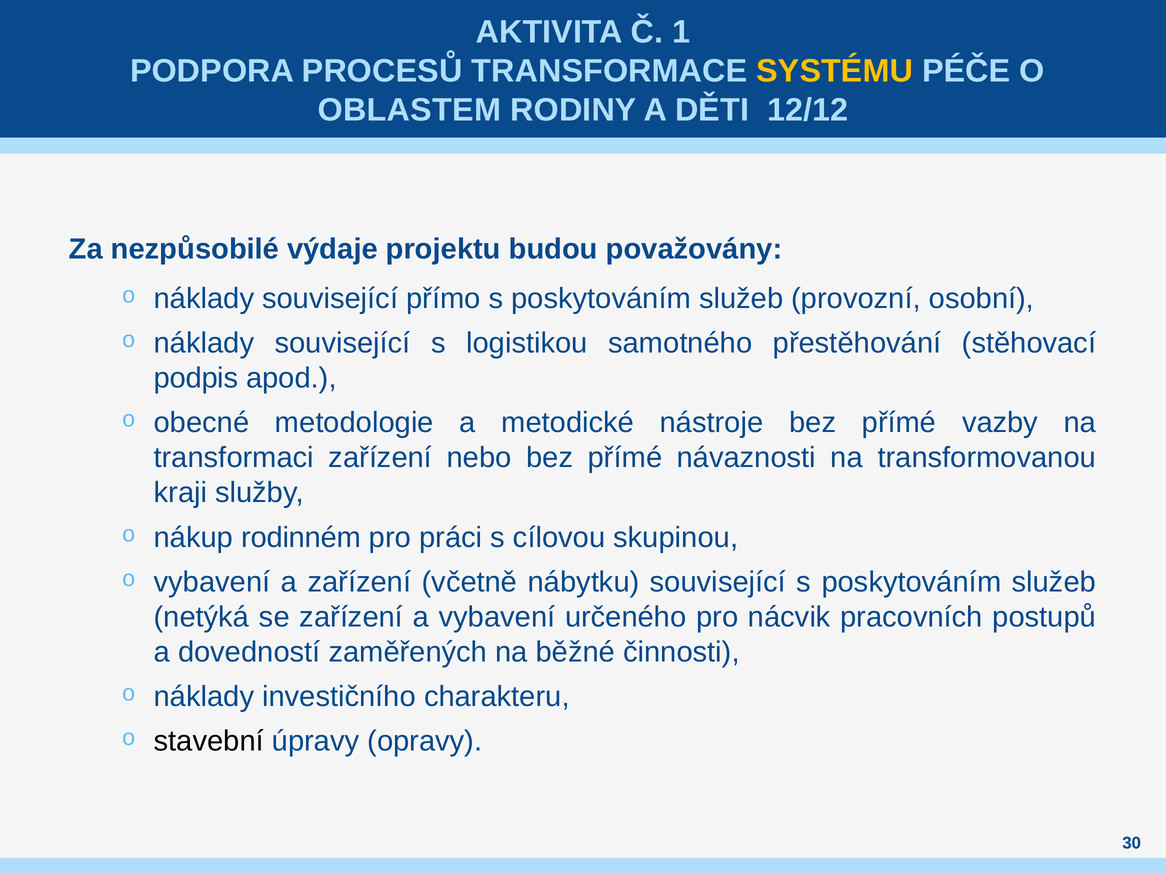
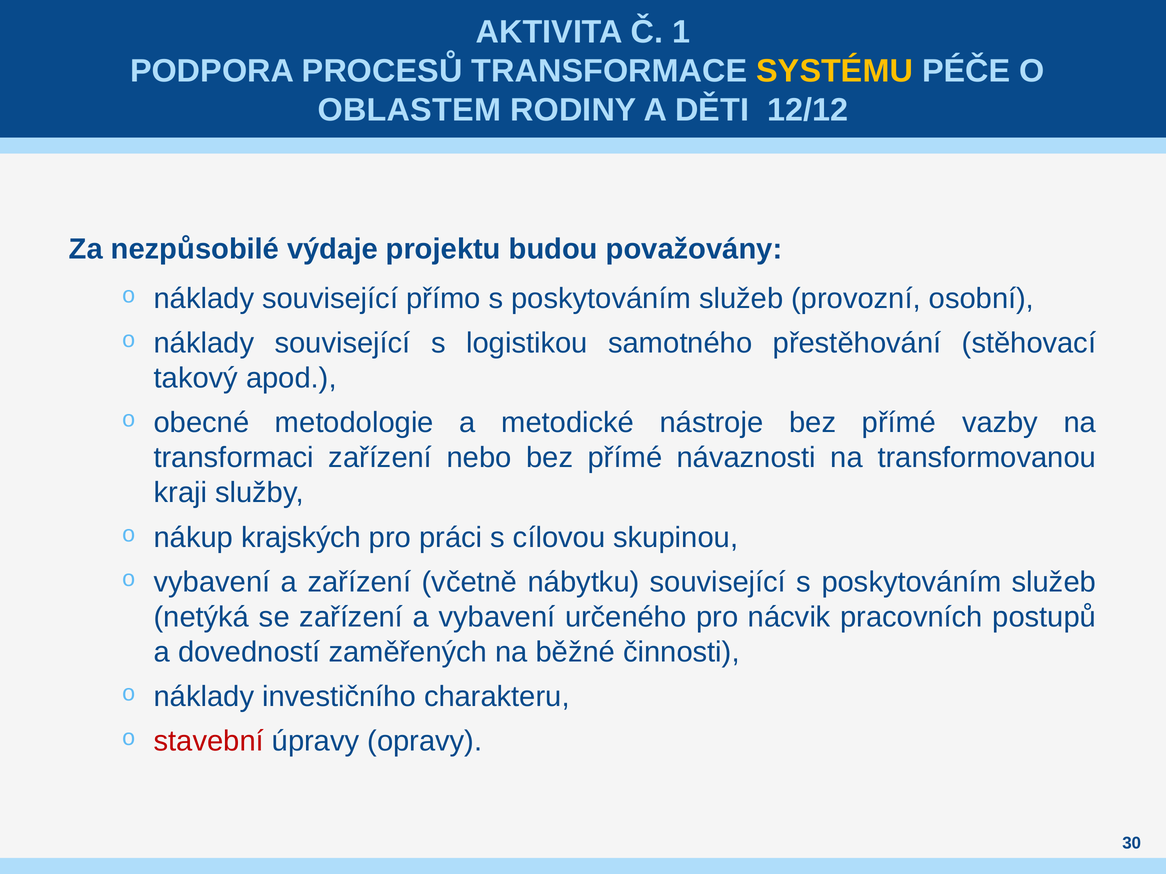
podpis: podpis -> takový (196, 378)
rodinném: rodinném -> krajských (301, 538)
stavební colour: black -> red (209, 742)
